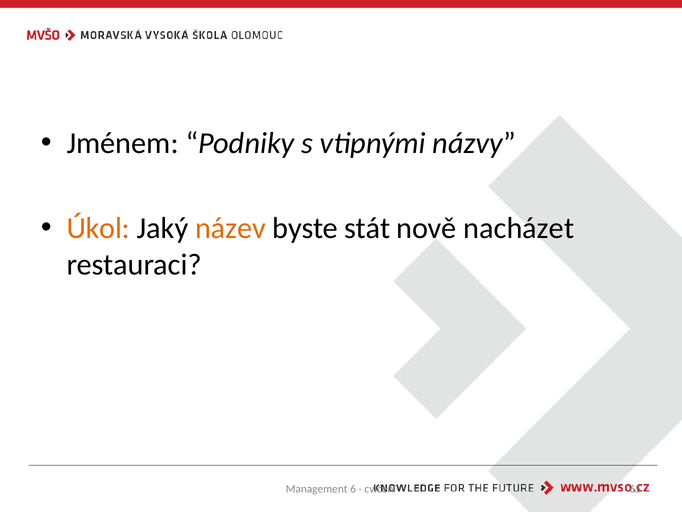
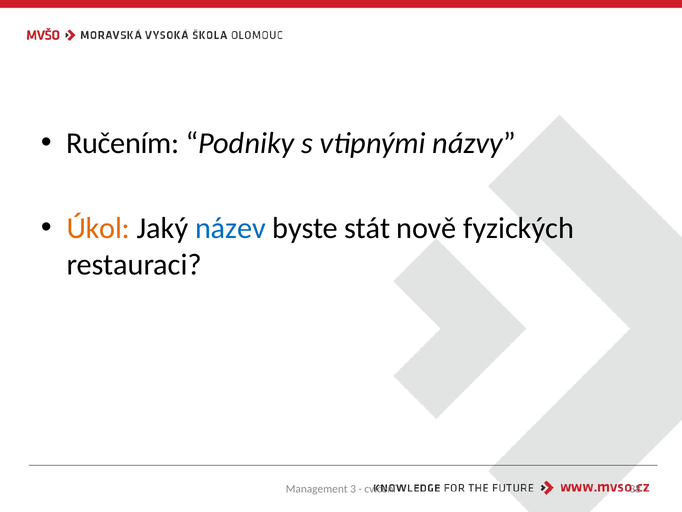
Jménem: Jménem -> Ručením (123, 143)
název colour: orange -> blue (230, 228)
nacházet: nacházet -> fyzických (519, 228)
6: 6 -> 3 (353, 488)
65: 65 -> 38 (635, 488)
